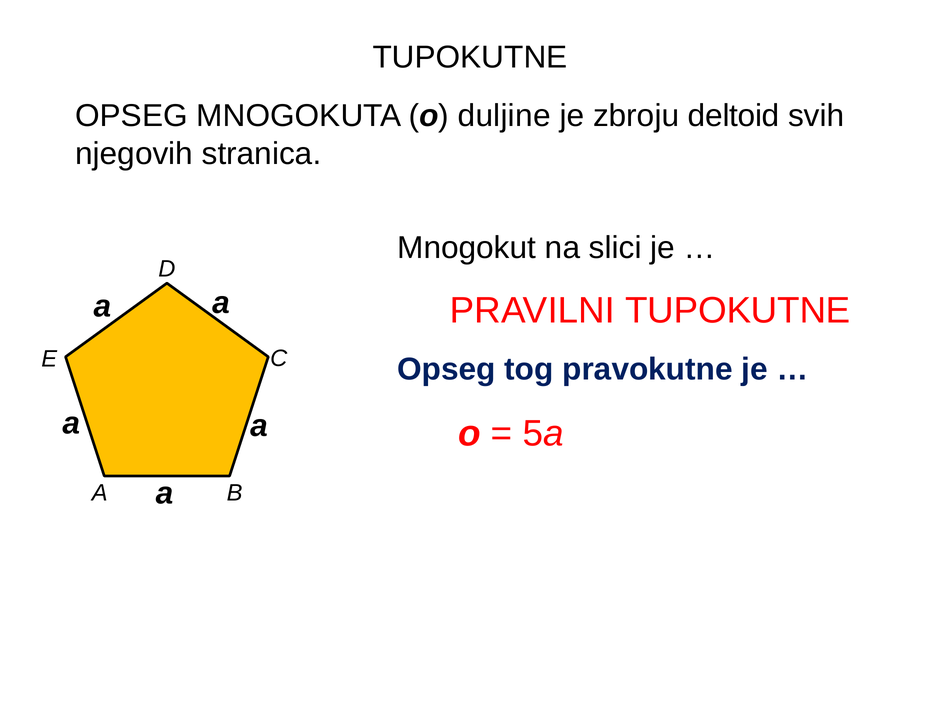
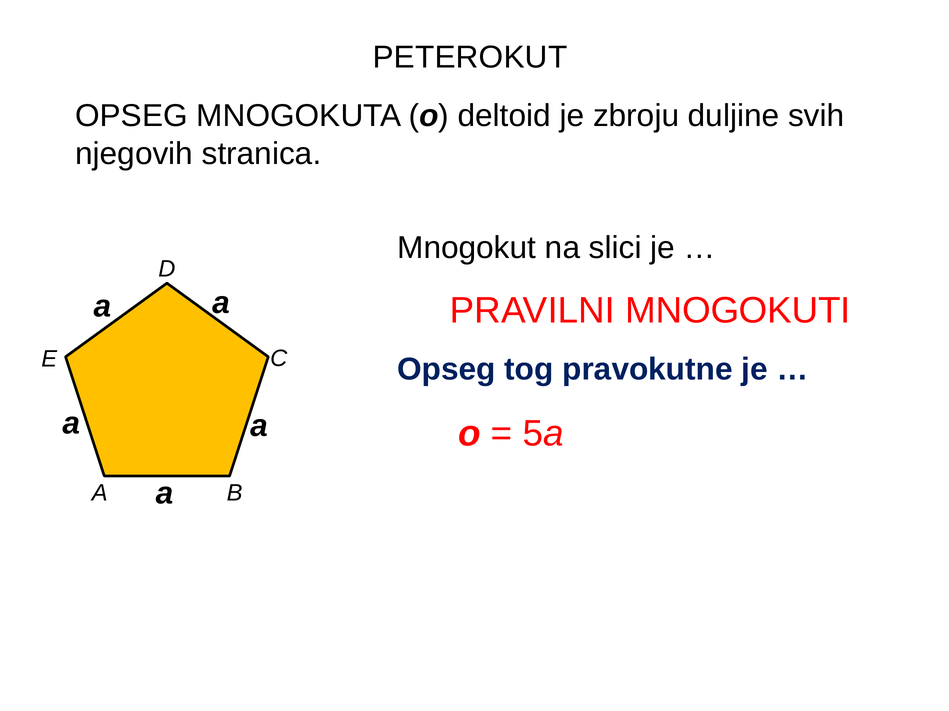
TUPOKUTNE: TUPOKUTNE -> PETEROKUT (470, 57)
duljine: duljine -> deltoid (504, 116)
deltoid: deltoid -> duljine (734, 116)
PRAVILNI TUPOKUTNE: TUPOKUTNE -> MNOGOKUTI (738, 311)
